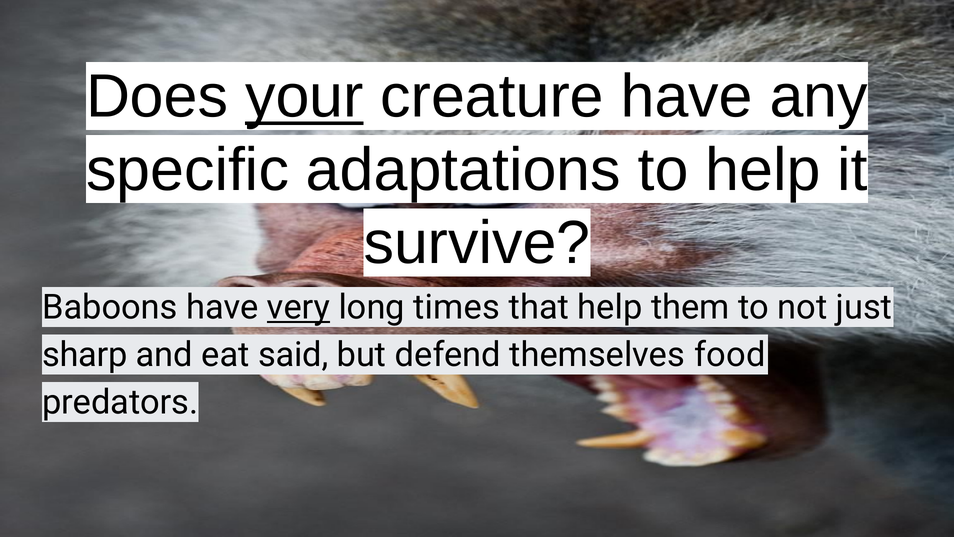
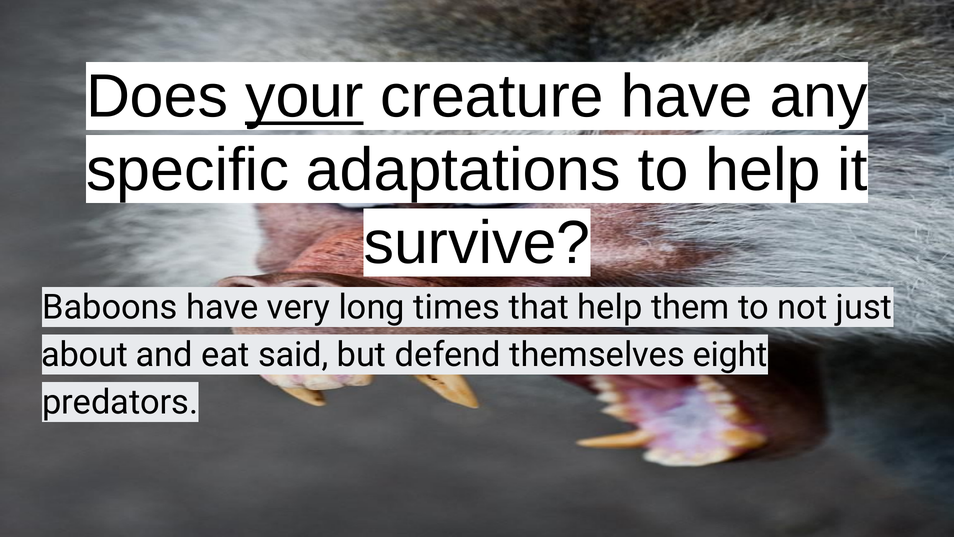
very underline: present -> none (298, 307)
sharp: sharp -> about (85, 355)
food: food -> eight (730, 355)
